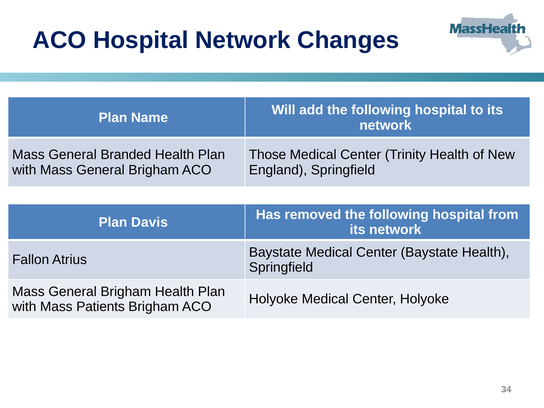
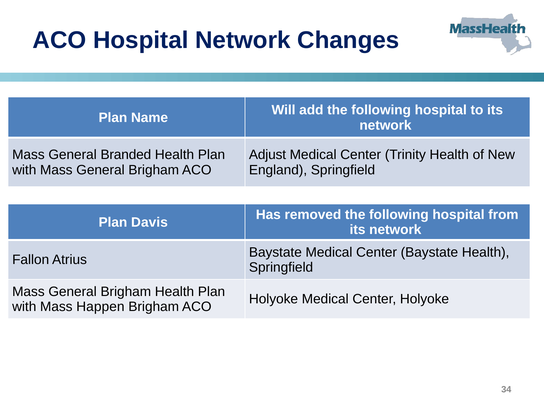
Those: Those -> Adjust (268, 155)
Patients: Patients -> Happen (100, 307)
